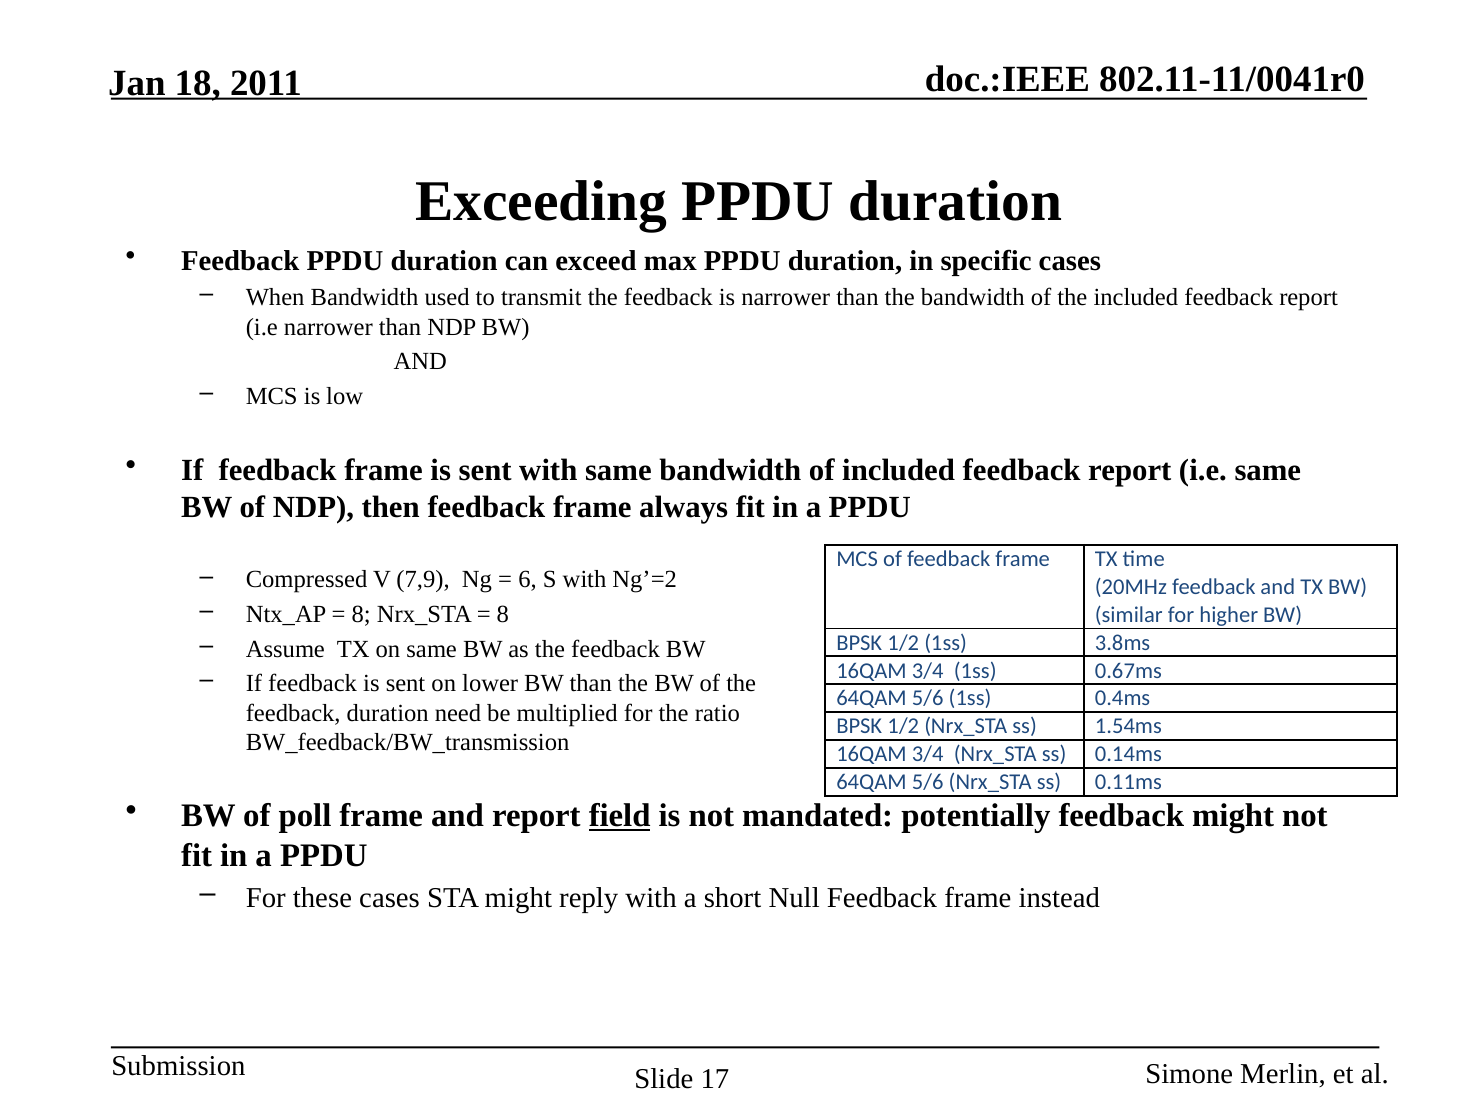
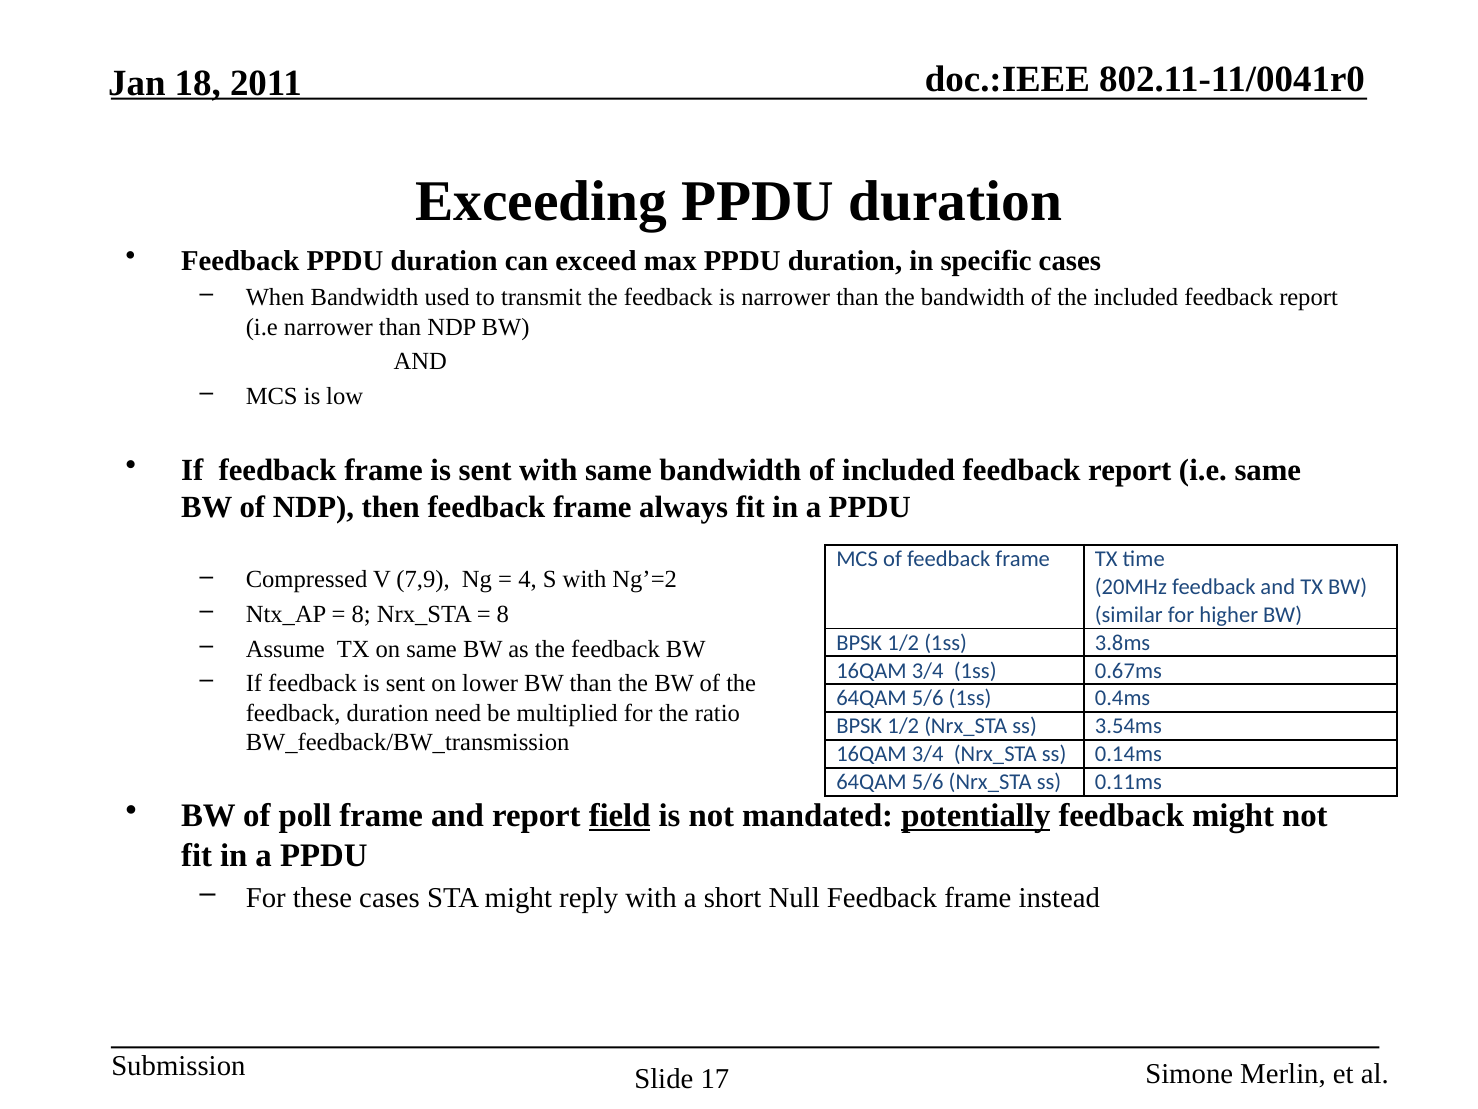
6: 6 -> 4 (528, 580)
1.54ms: 1.54ms -> 3.54ms (1128, 726)
potentially underline: none -> present (976, 816)
